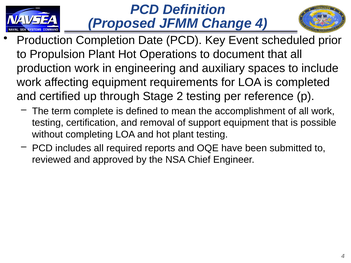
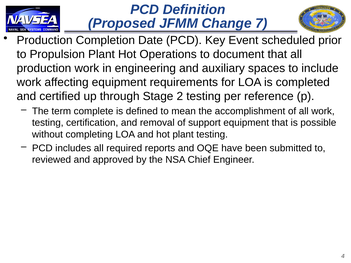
Change 4: 4 -> 7 (261, 23)
